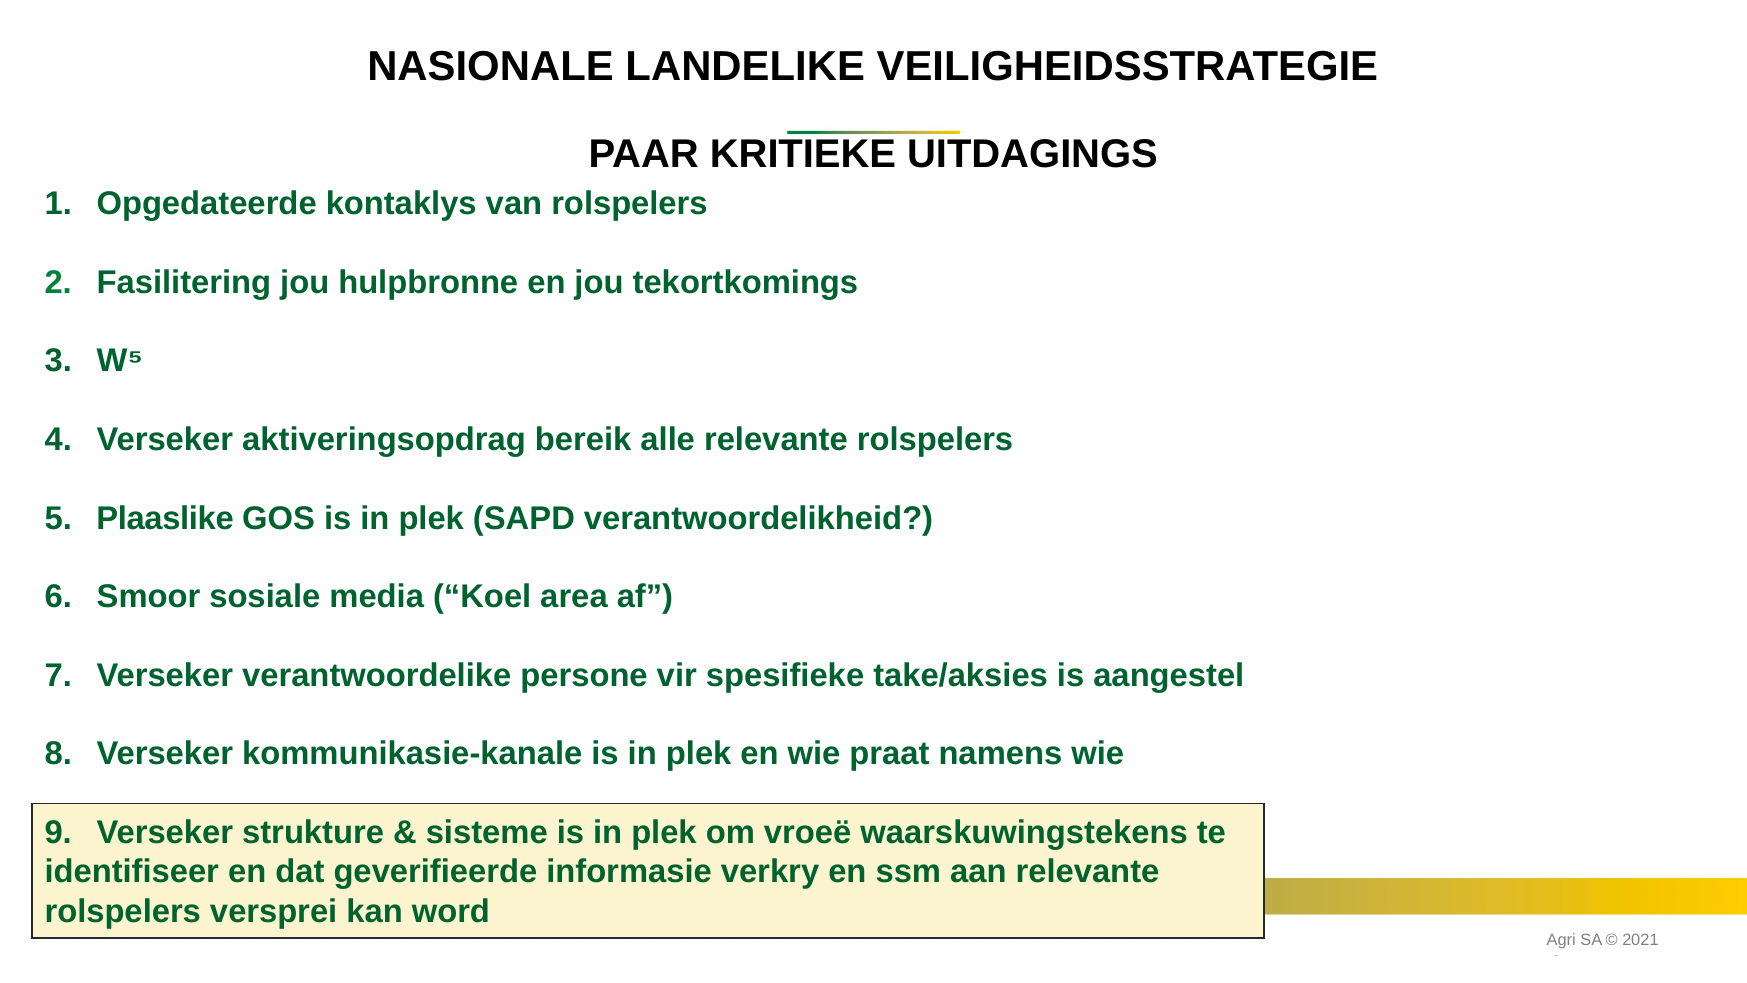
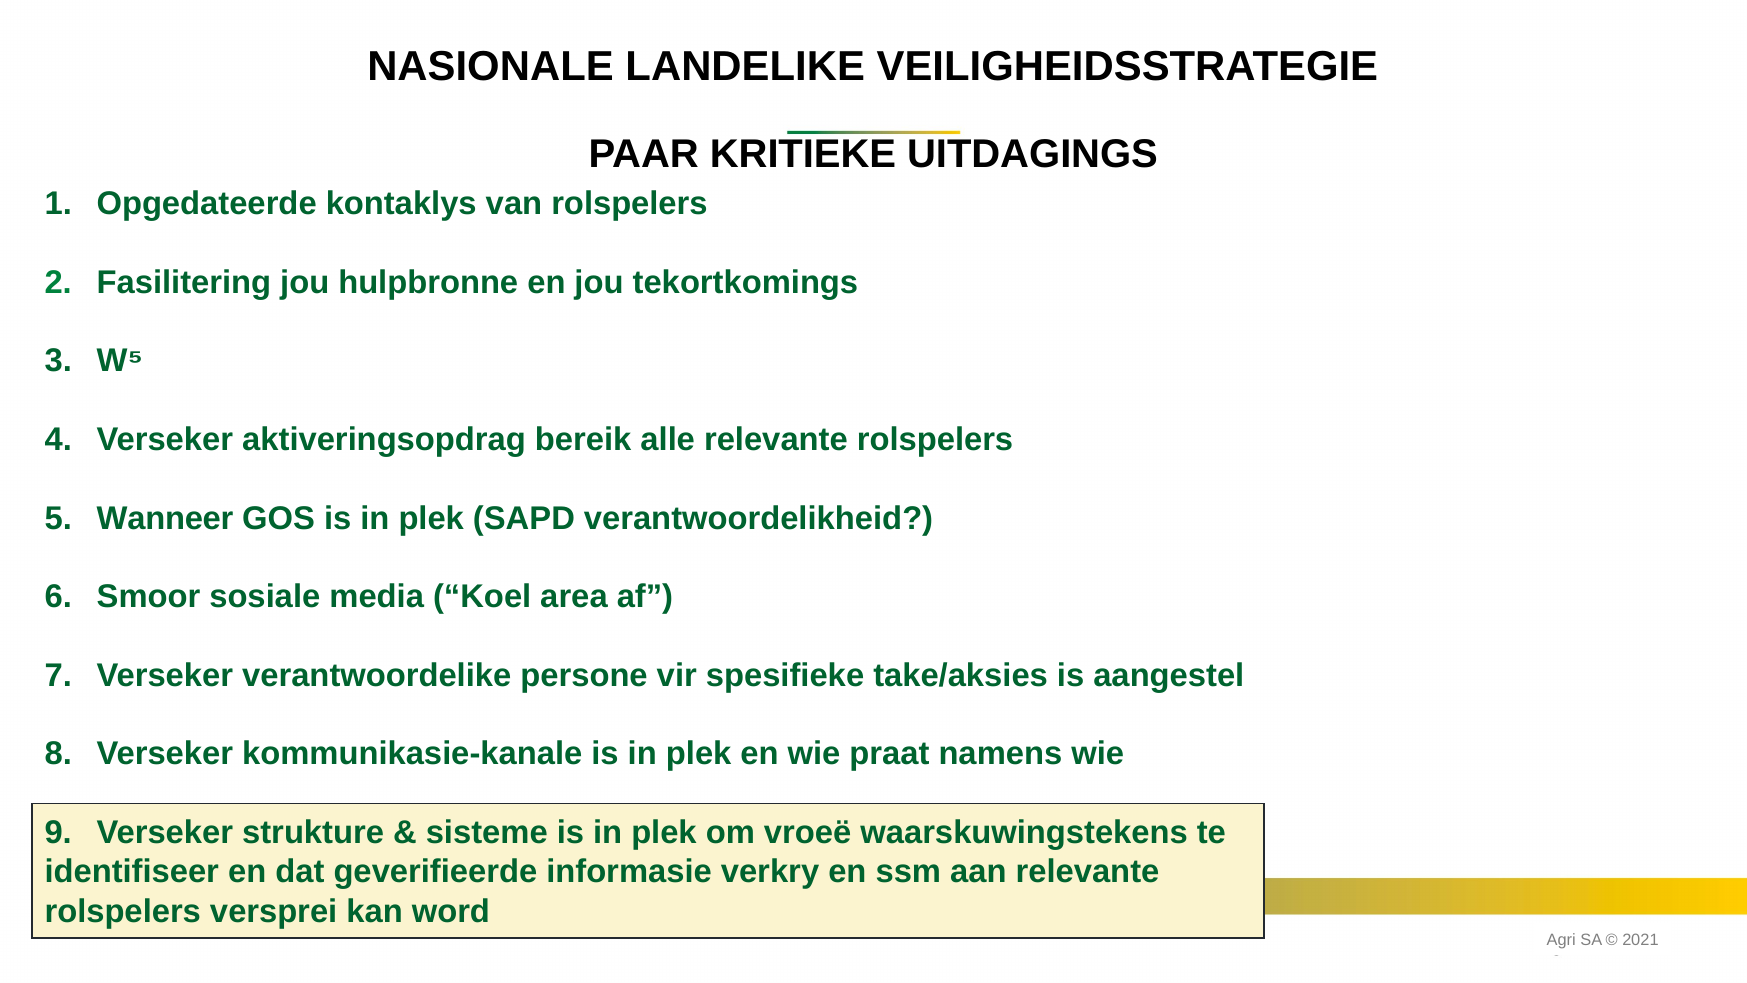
Plaaslike: Plaaslike -> Wanneer (165, 518)
